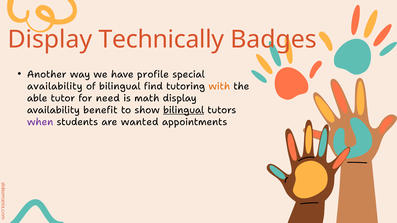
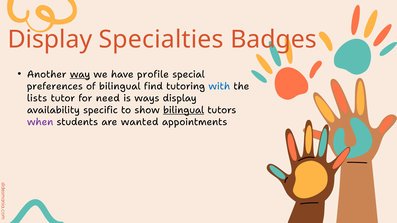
Technically: Technically -> Specialties (161, 39)
way underline: none -> present (80, 74)
availability: availability -> preferences (55, 86)
with colour: orange -> blue (219, 86)
able: able -> lists (37, 98)
math: math -> ways (147, 98)
benefit: benefit -> specific (100, 110)
